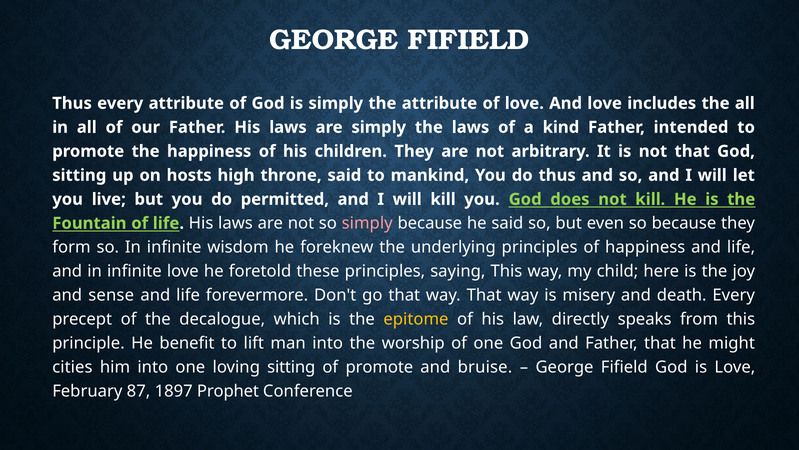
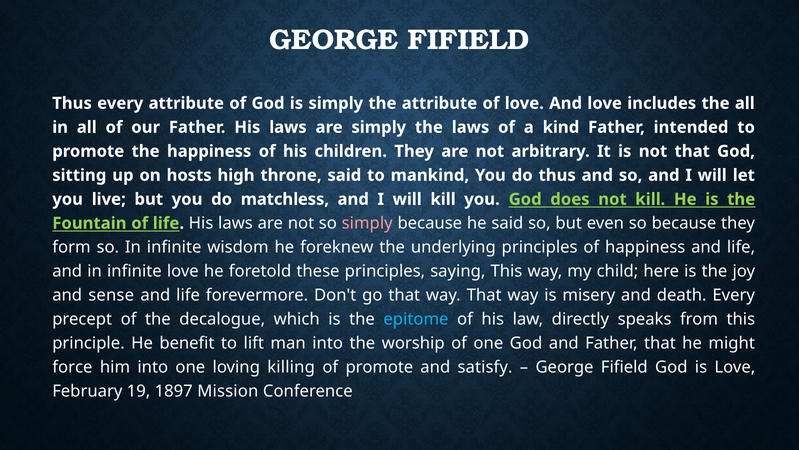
permitted: permitted -> matchless (285, 199)
epitome colour: yellow -> light blue (416, 319)
cities: cities -> force (72, 367)
loving sitting: sitting -> killing (291, 367)
bruise: bruise -> satisfy (485, 367)
87: 87 -> 19 (139, 391)
Prophet: Prophet -> Mission (228, 391)
